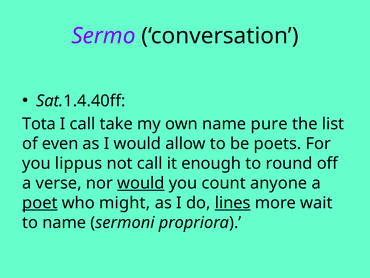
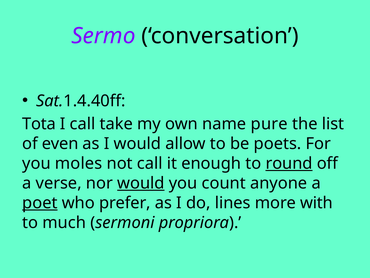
lippus: lippus -> moles (79, 163)
round underline: none -> present (289, 163)
might: might -> prefer (125, 203)
lines underline: present -> none (233, 203)
wait: wait -> with (317, 203)
to name: name -> much (64, 222)
